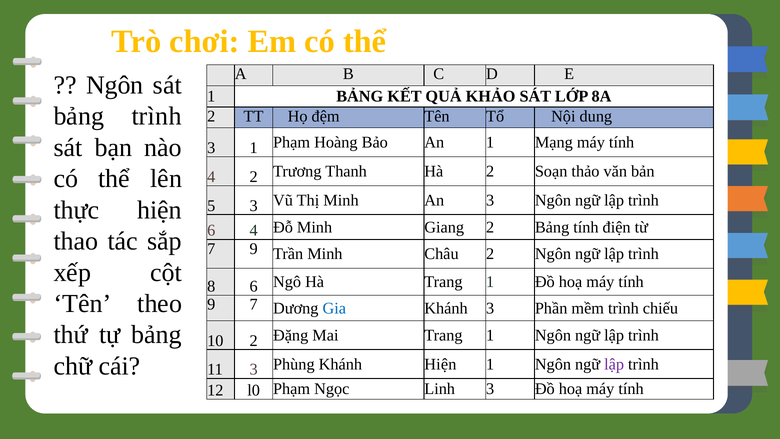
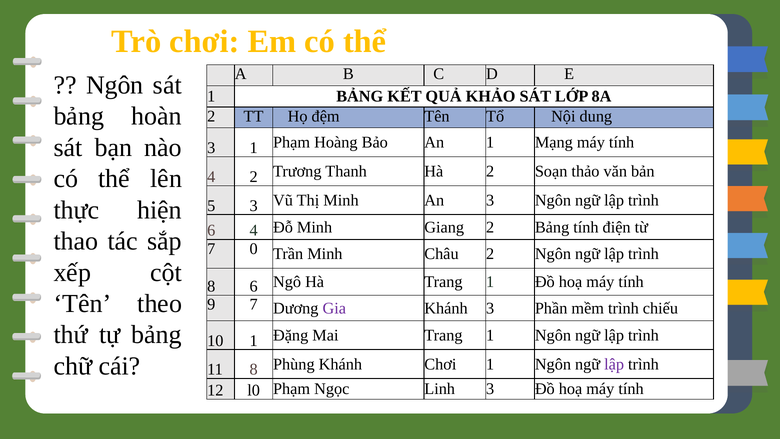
bảng trình: trình -> hoàn (157, 116)
7 9: 9 -> 0 (254, 249)
Gia colour: blue -> purple (334, 308)
10 2: 2 -> 1 (254, 340)
11 3: 3 -> 8 (254, 369)
Khánh Hiện: Hiện -> Chơi (440, 364)
